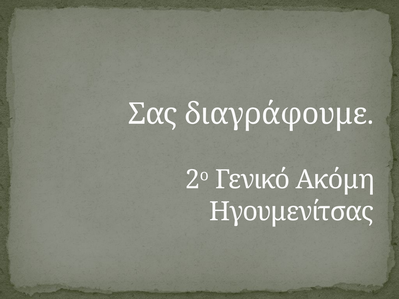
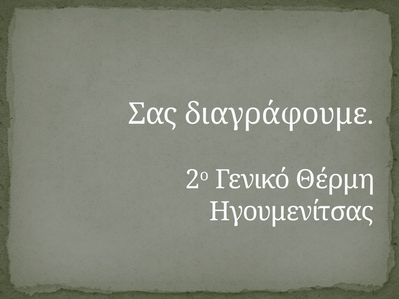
Ακόμη: Ακόμη -> Θέρμη (335, 180)
